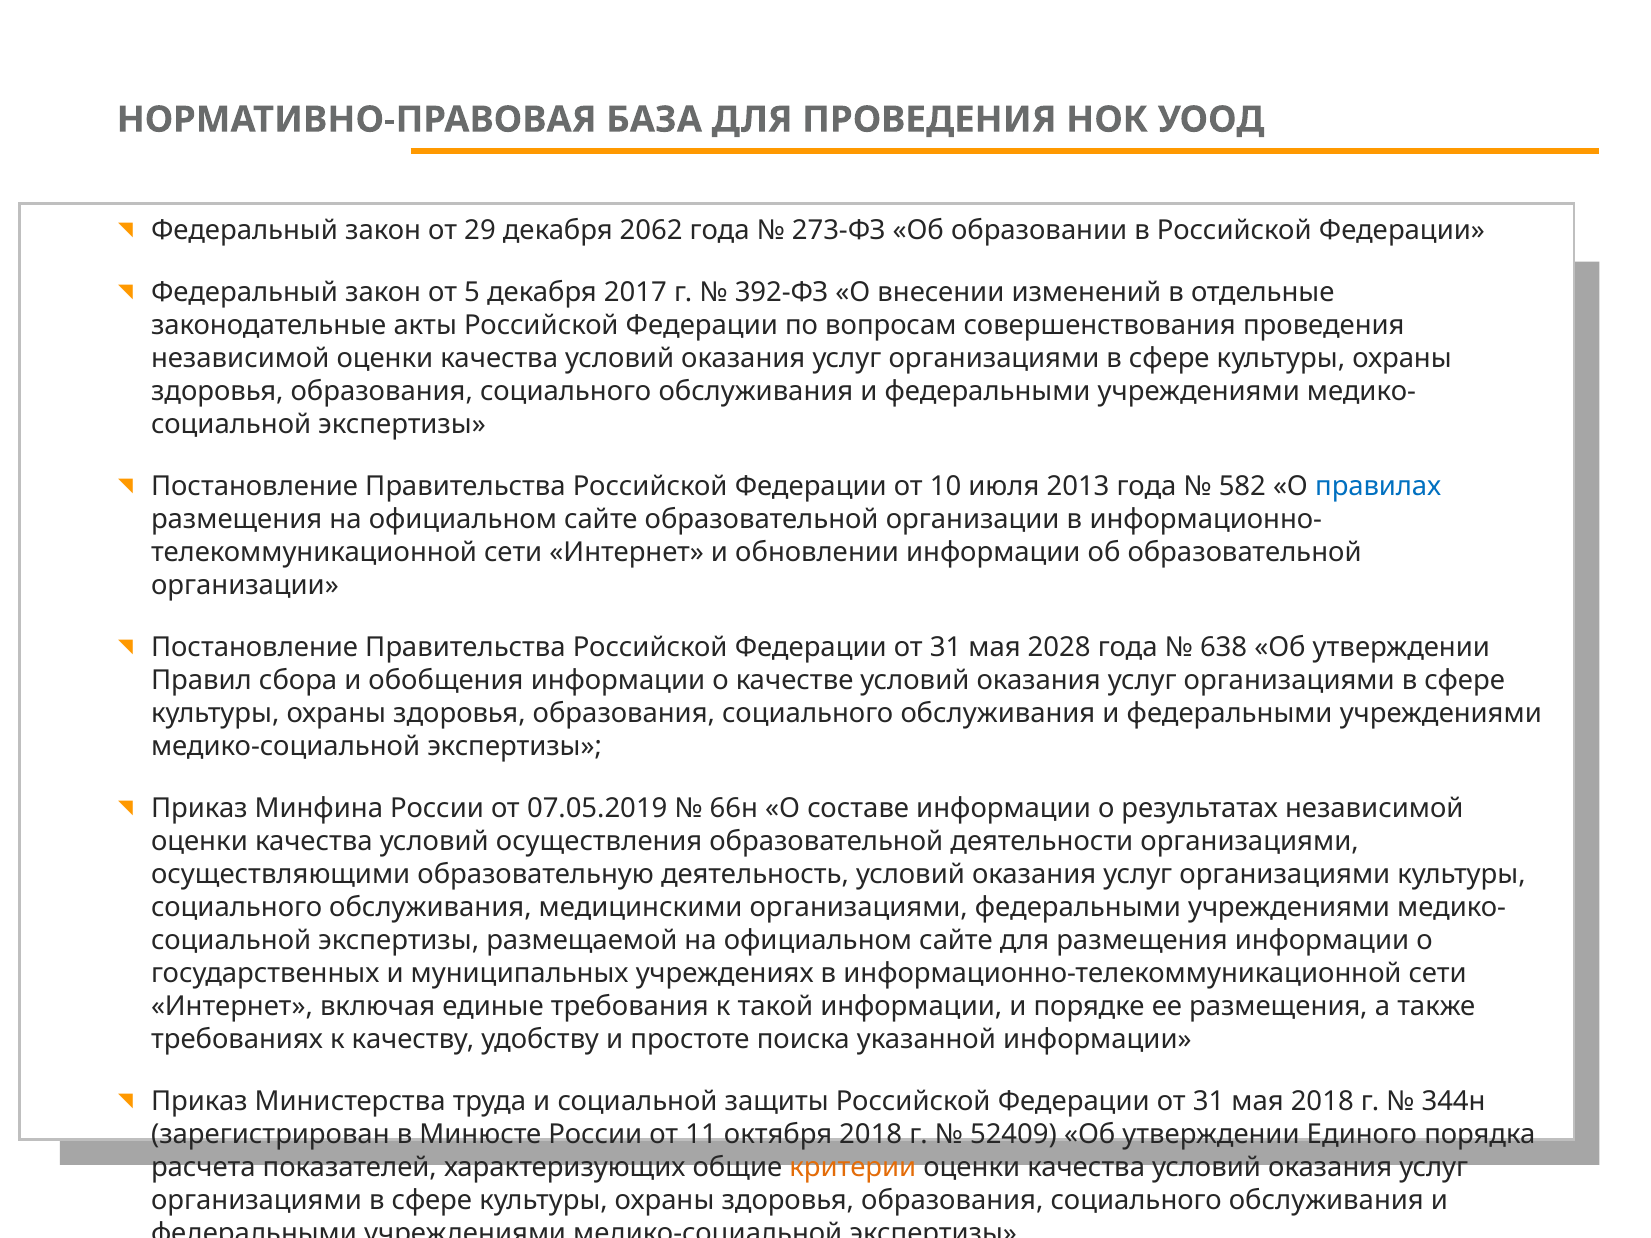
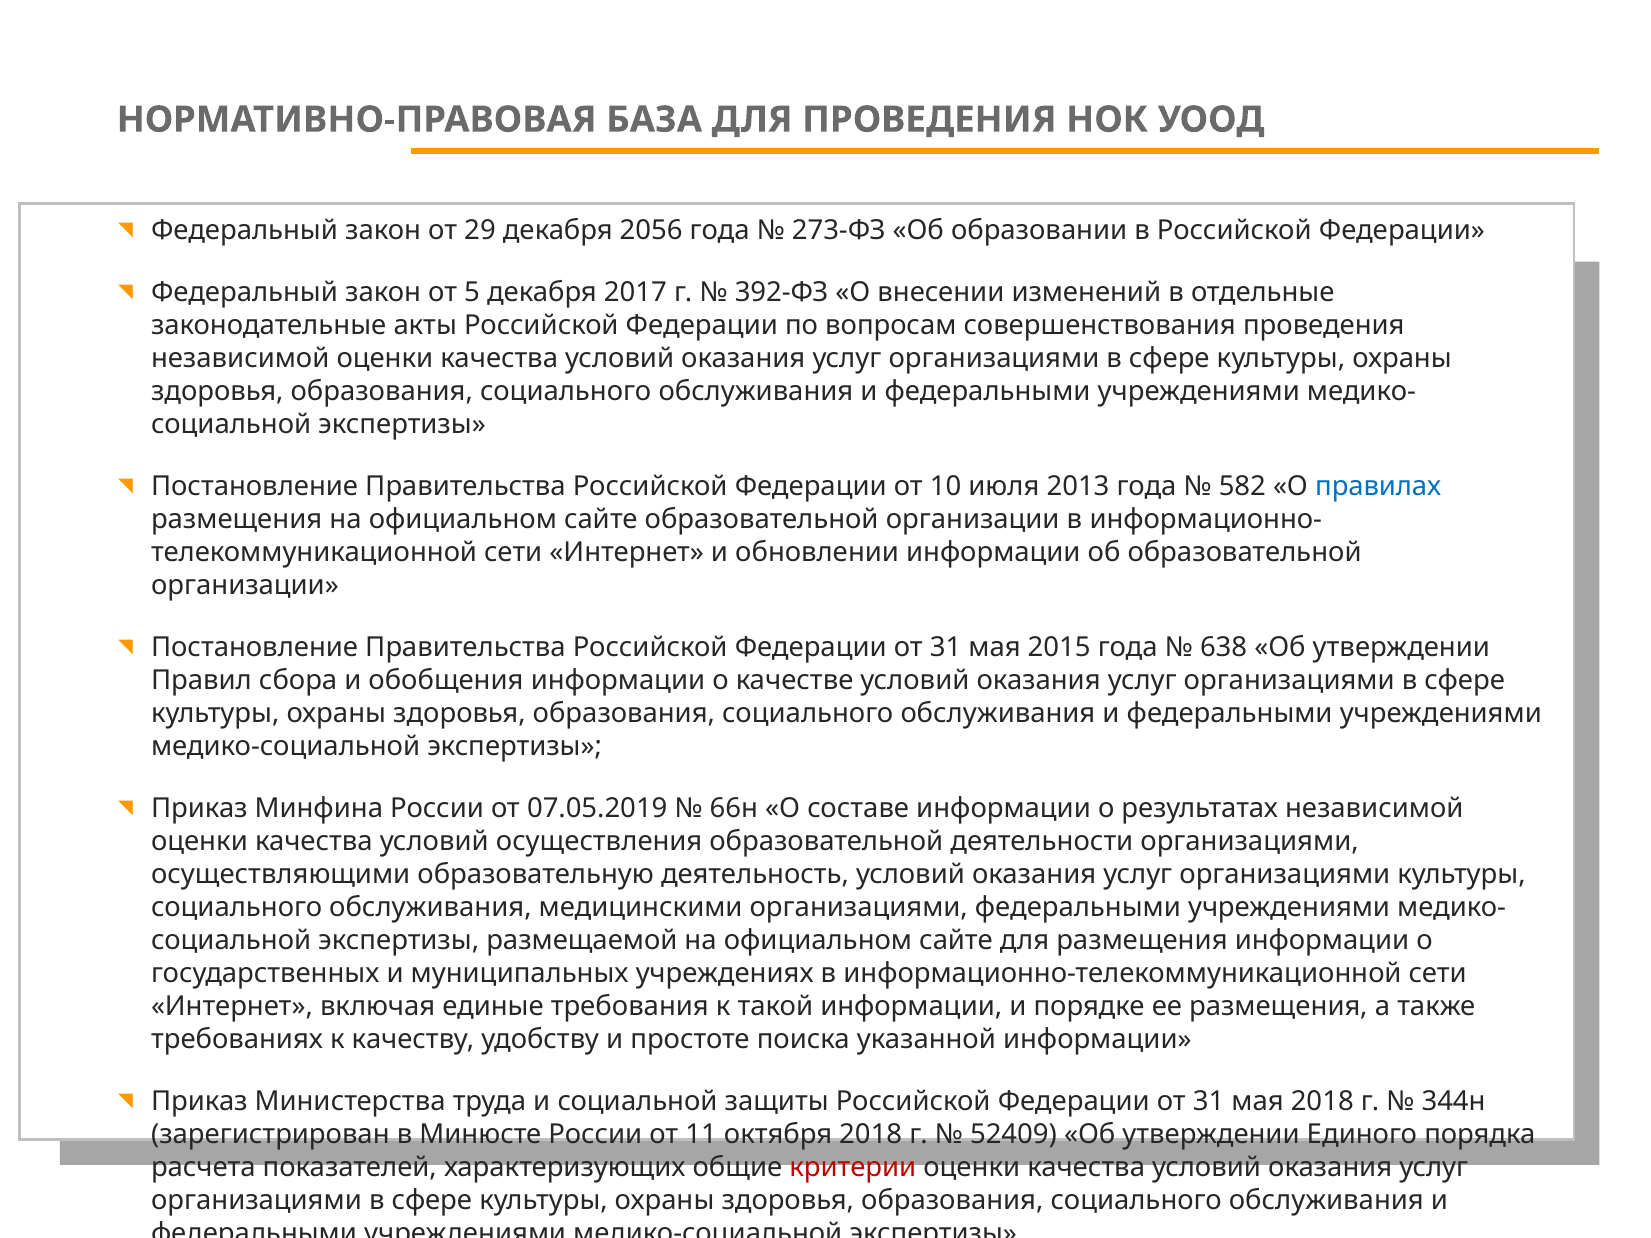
2062: 2062 -> 2056 (651, 230)
2028: 2028 -> 2015 (1059, 647)
критерии colour: orange -> red (853, 1167)
